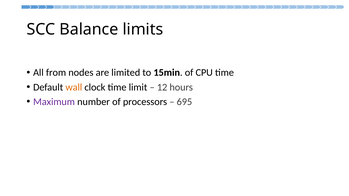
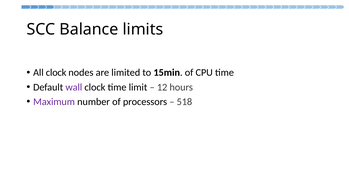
All from: from -> clock (56, 73)
wall colour: orange -> purple (74, 87)
695: 695 -> 518 (184, 102)
